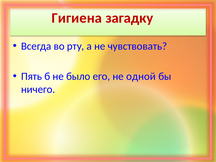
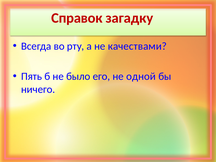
Гигиена: Гигиена -> Справок (77, 18)
чувствовать: чувствовать -> качествами (137, 46)
